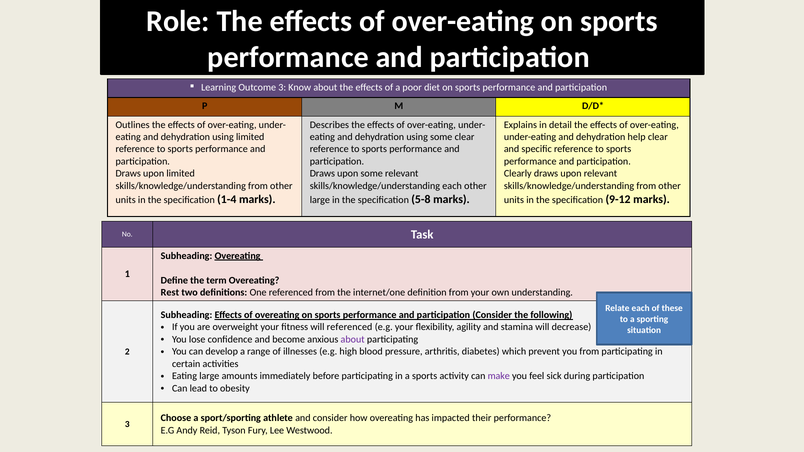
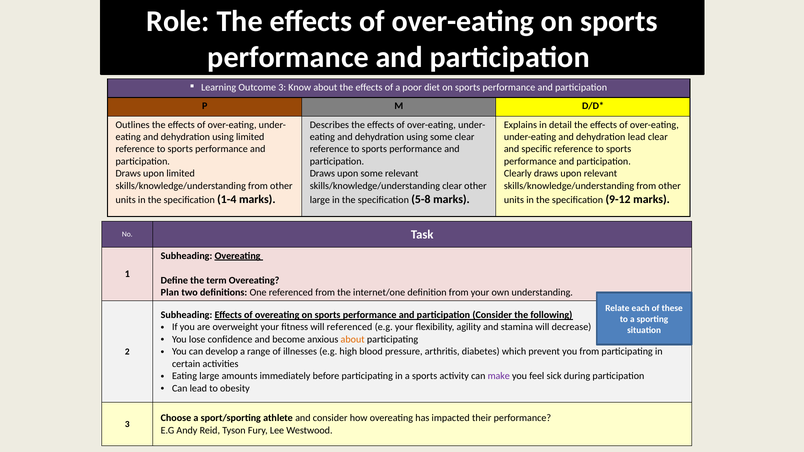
dehydration help: help -> lead (637, 137)
skills/knowledge/understanding each: each -> clear (452, 186)
Rest: Rest -> Plan (170, 293)
about colour: purple -> orange (353, 340)
